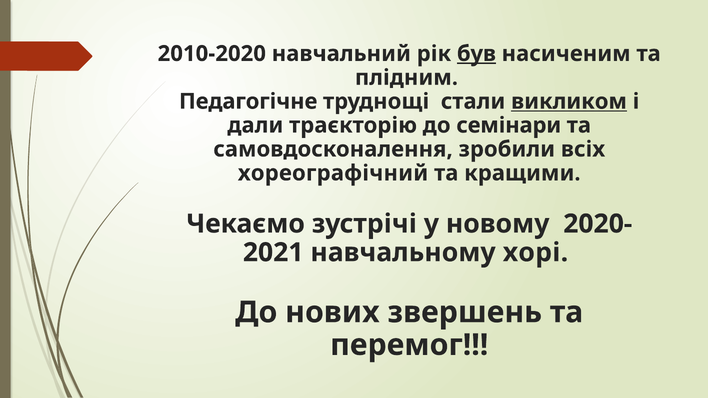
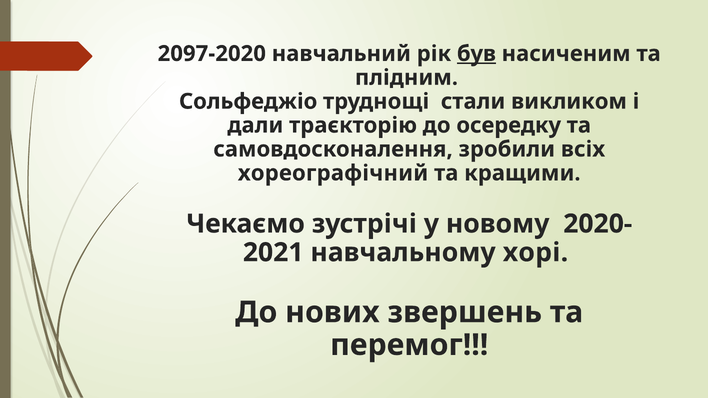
2010-2020: 2010-2020 -> 2097-2020 (212, 54)
Педагогічне: Педагогічне -> Сольфеджіо (248, 102)
викликом underline: present -> none (569, 102)
семінари: семінари -> осередку (509, 125)
